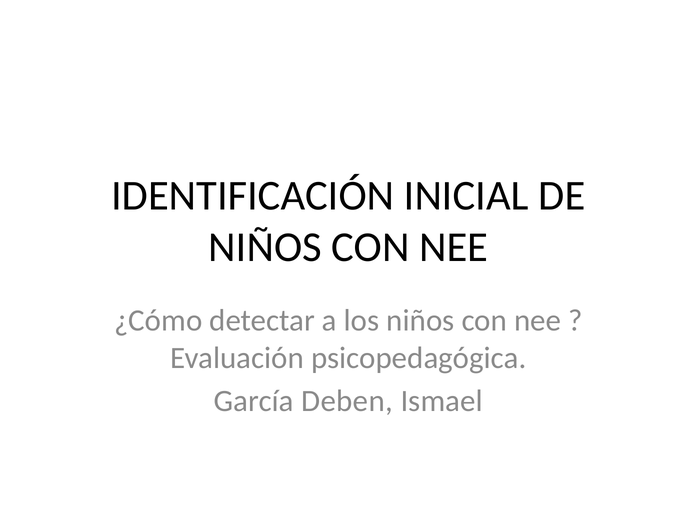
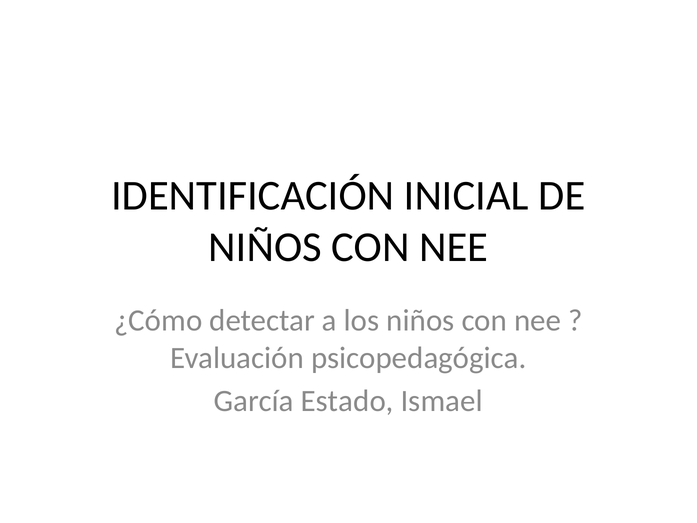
Deben: Deben -> Estado (347, 401)
